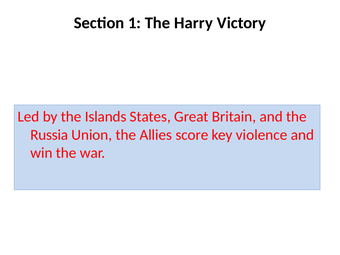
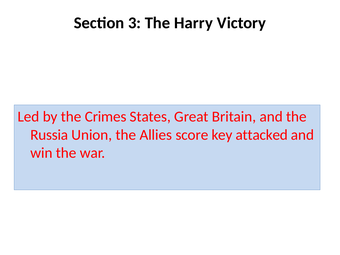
1: 1 -> 3 (135, 23)
Islands: Islands -> Crimes (106, 117)
violence: violence -> attacked (262, 135)
